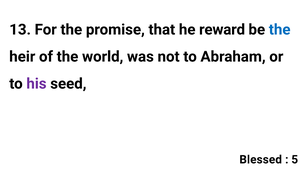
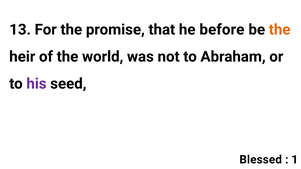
reward: reward -> before (222, 30)
the colour: blue -> orange (280, 30)
5: 5 -> 1 (295, 160)
